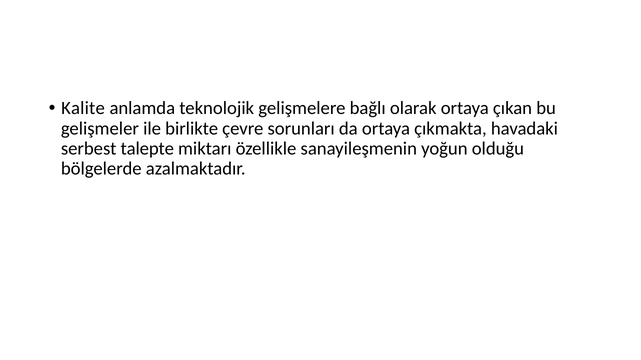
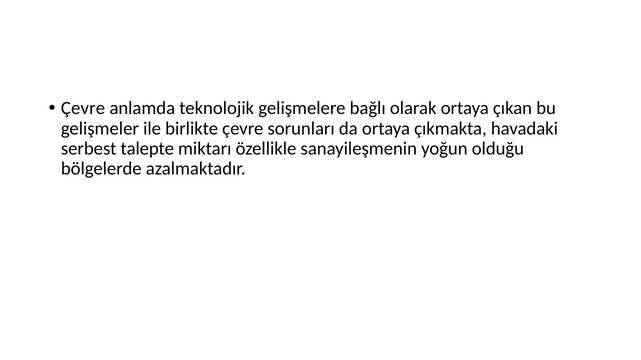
Kalite: Kalite -> Çevre (83, 108)
